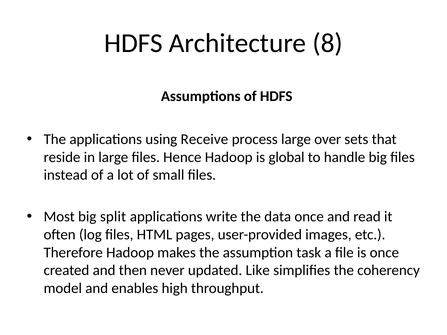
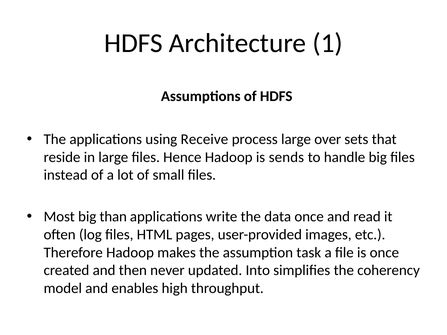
8: 8 -> 1 (328, 43)
global: global -> sends (286, 157)
split: split -> than (113, 217)
Like: Like -> Into (258, 270)
